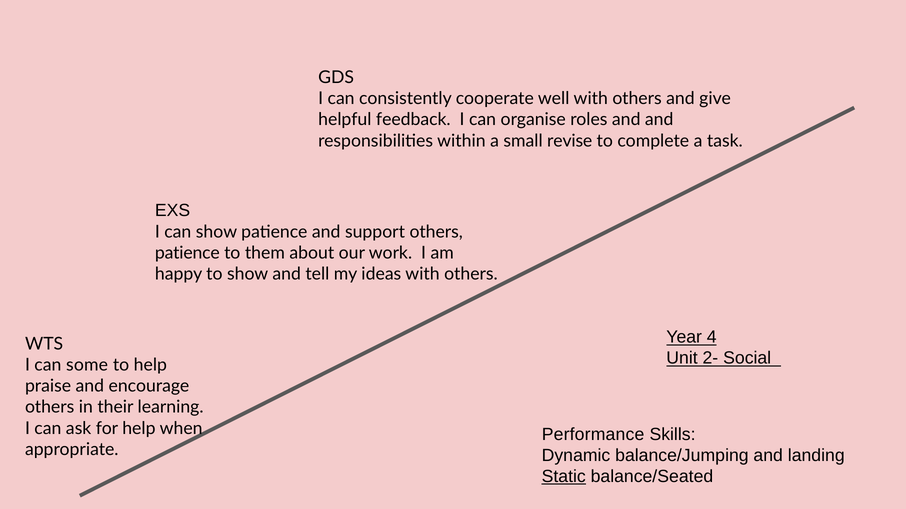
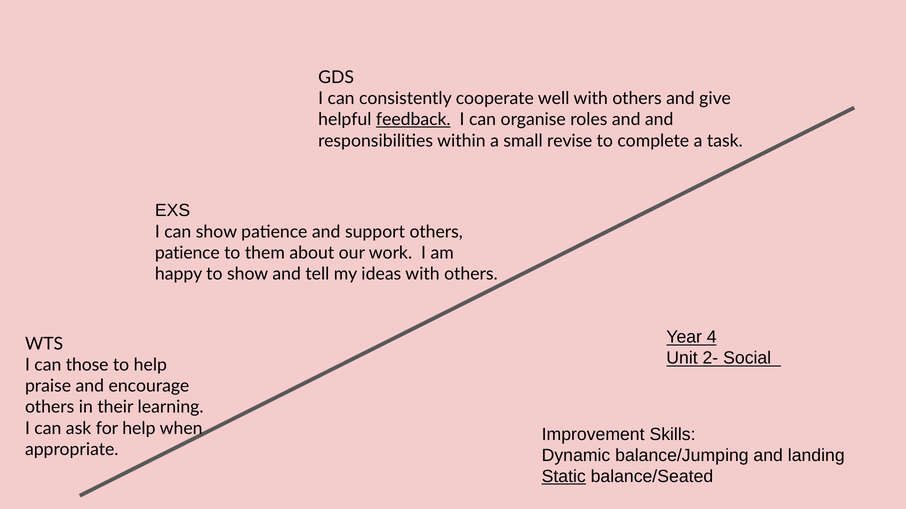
feedback underline: none -> present (413, 120)
some: some -> those (87, 365)
Performance: Performance -> Improvement (593, 435)
